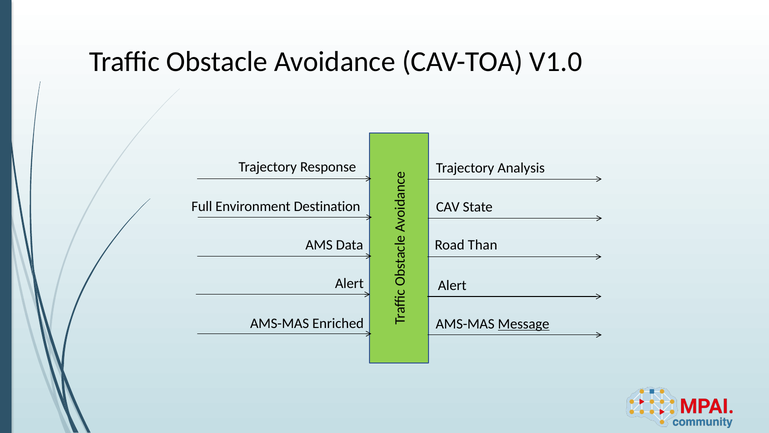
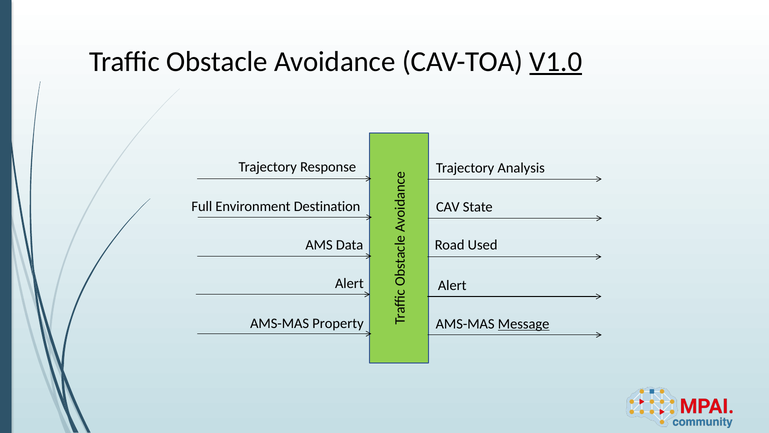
V1.0 underline: none -> present (556, 62)
Than: Than -> Used (483, 245)
Enriched: Enriched -> Property (338, 323)
